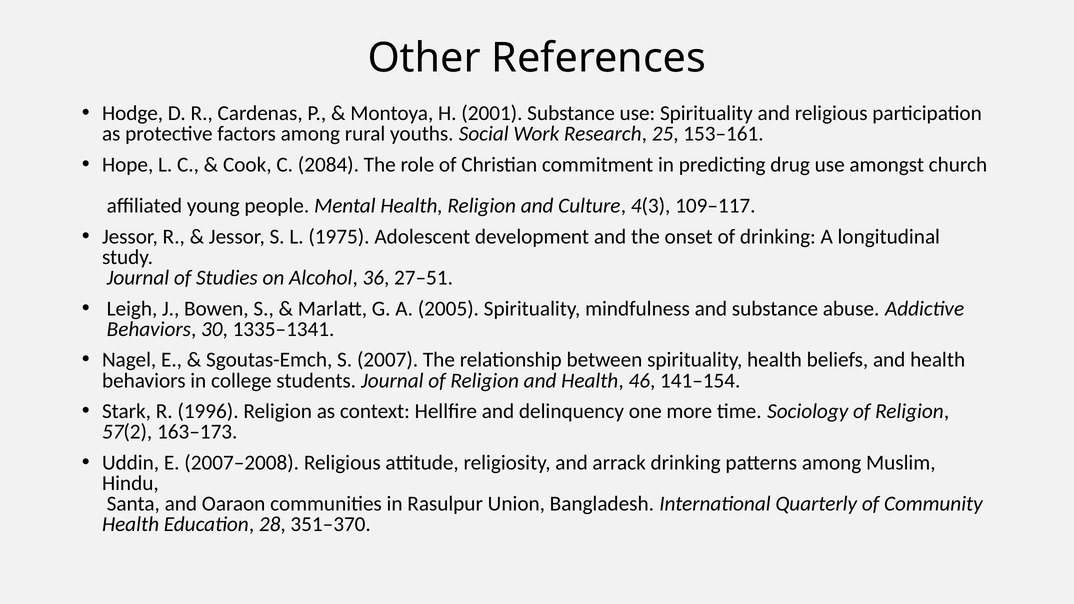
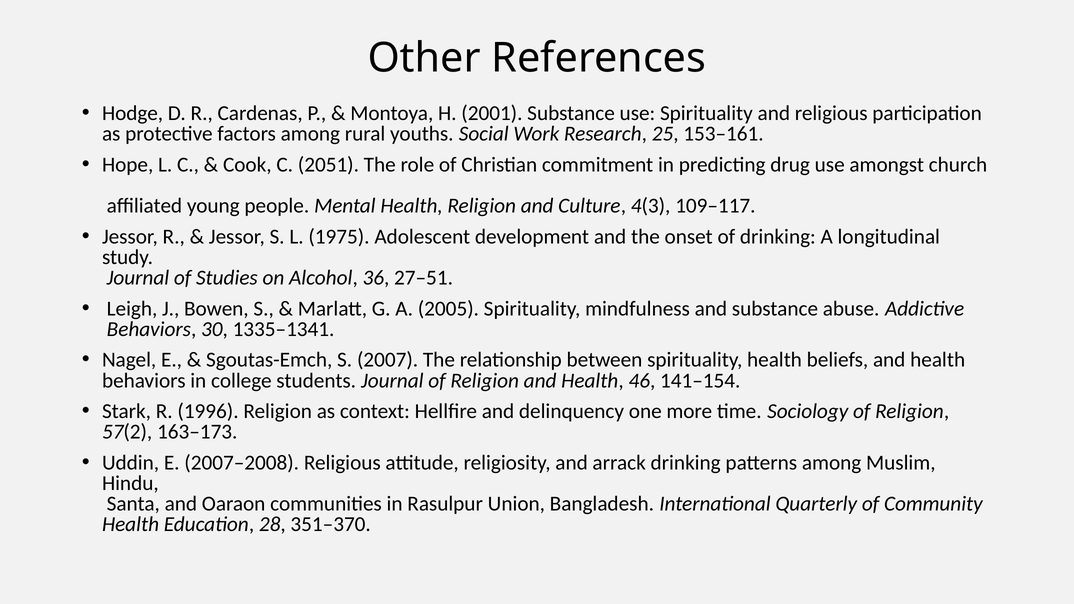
2084: 2084 -> 2051 (328, 165)
